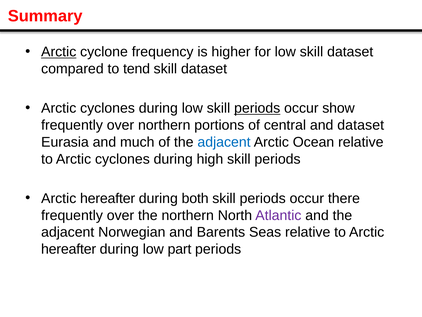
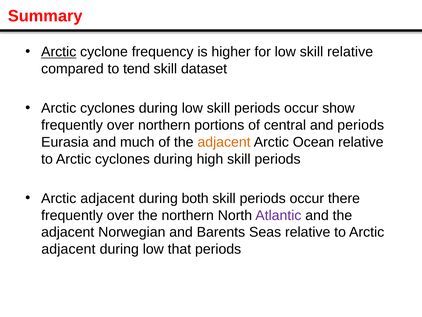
low skill dataset: dataset -> relative (350, 52)
periods underline: present -> none (257, 108)
and dataset: dataset -> periods (361, 125)
adjacent colour: blue -> orange (224, 142)
hereafter: hereafter -> adjacent (107, 198)
hereafter: hereafter -> adjacent (68, 249)
part: part -> that (179, 249)
